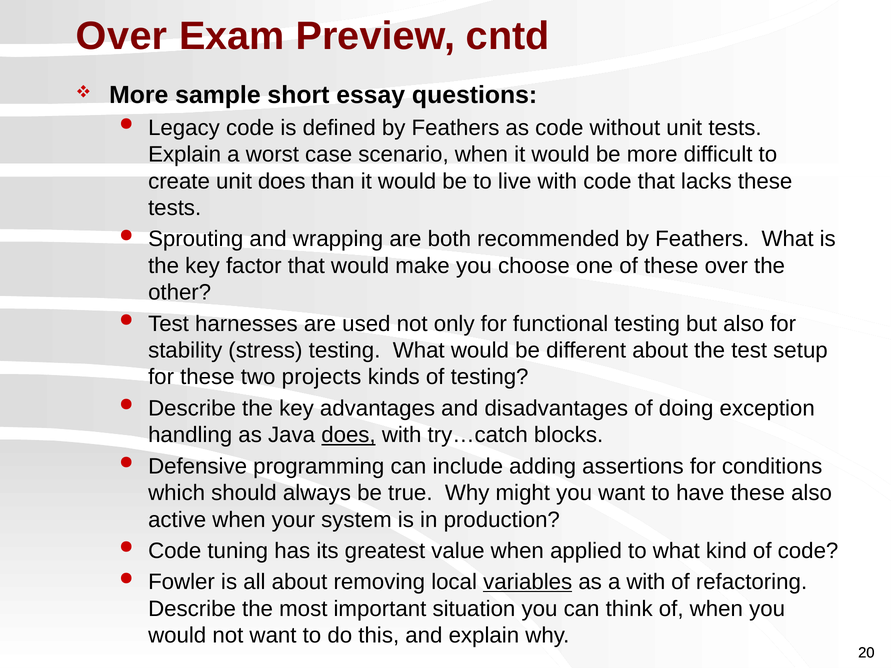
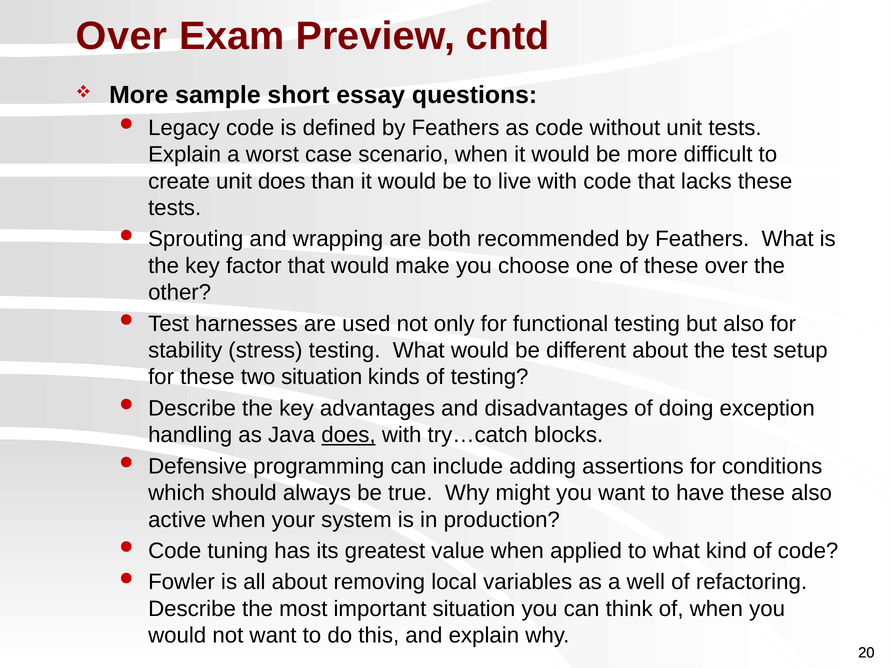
two projects: projects -> situation (322, 377)
variables underline: present -> none (528, 582)
a with: with -> well (646, 582)
